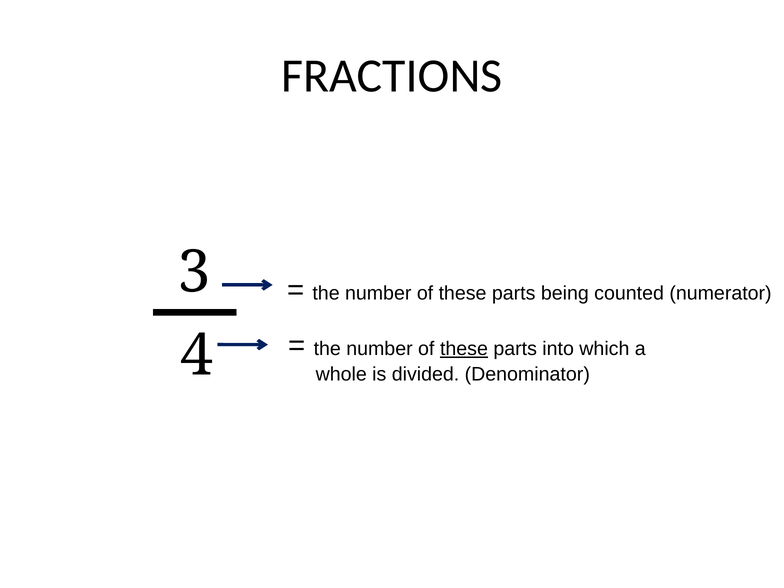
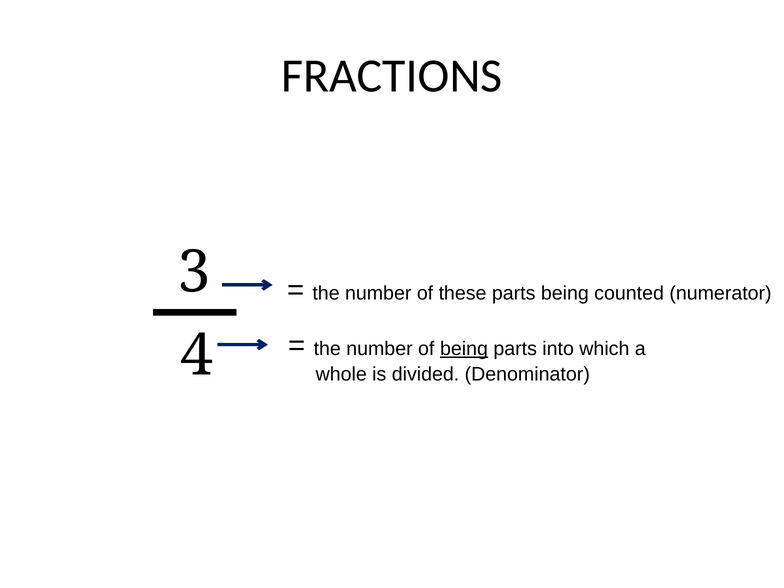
these: these -> being (464, 349)
